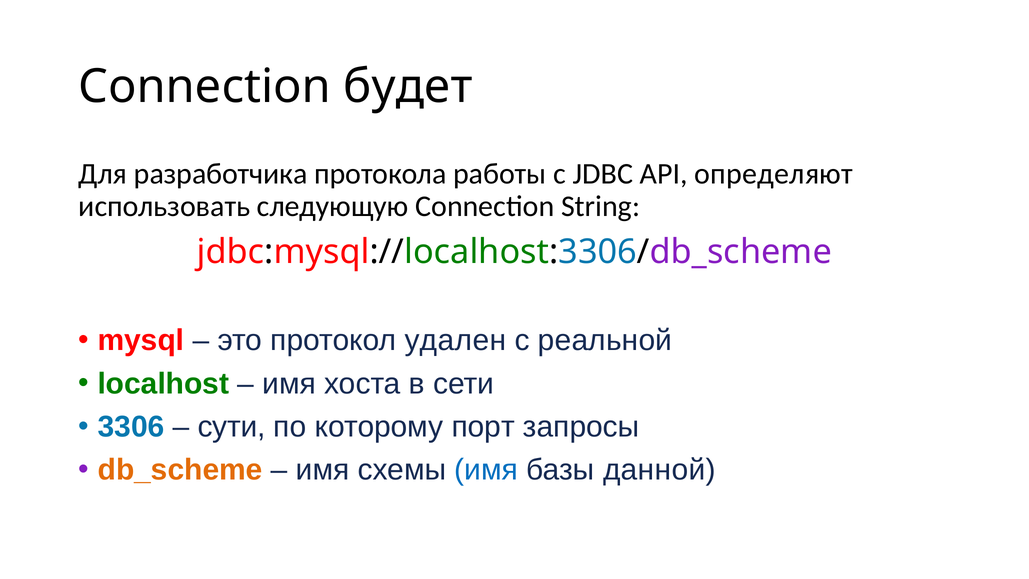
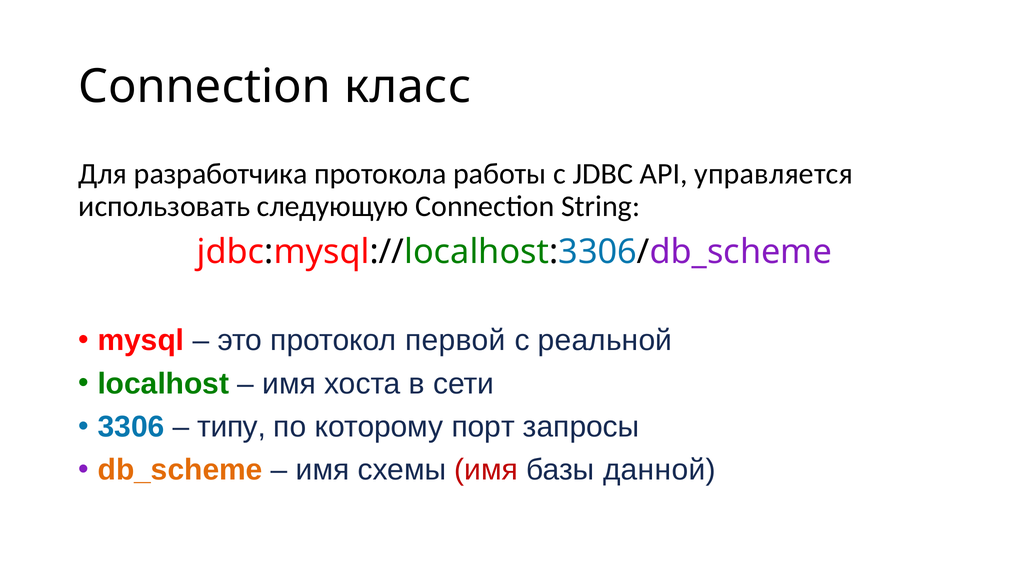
будет: будет -> класс (408, 86)
определяют: определяют -> управляется (774, 174)
удален: удален -> первой (455, 340)
сути: сути -> типу (232, 427)
имя colour: blue -> red (486, 470)
